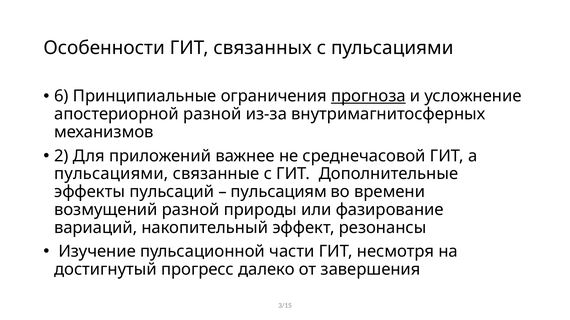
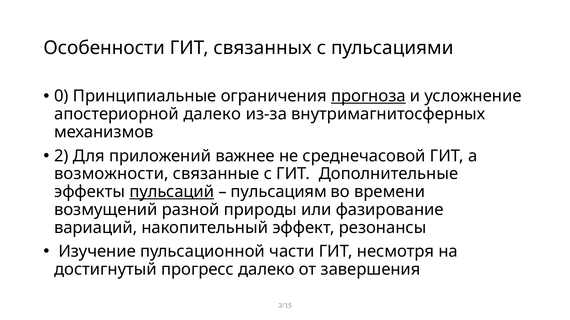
6: 6 -> 0 (61, 96)
апостериорной разной: разной -> далеко (212, 114)
пульсациями: пульсациями -> возможности (111, 174)
пульсаций underline: none -> present (172, 192)
